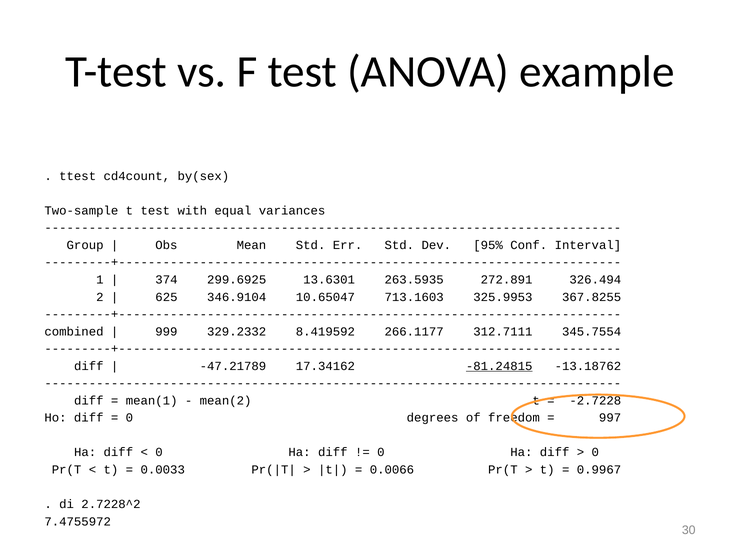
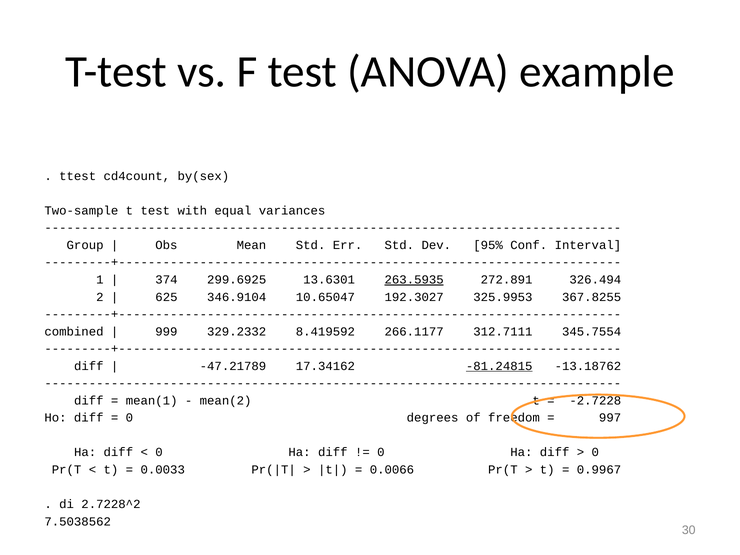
263.5935 underline: none -> present (414, 280)
713.1603: 713.1603 -> 192.3027 (414, 297)
7.4755972: 7.4755972 -> 7.5038562 (78, 522)
